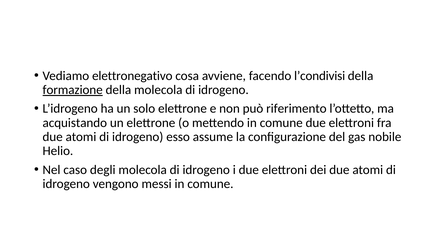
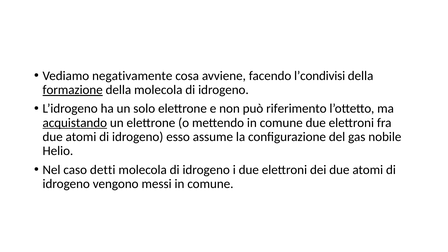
elettronegativo: elettronegativo -> negativamente (132, 76)
acquistando underline: none -> present (75, 123)
degli: degli -> detti (103, 170)
